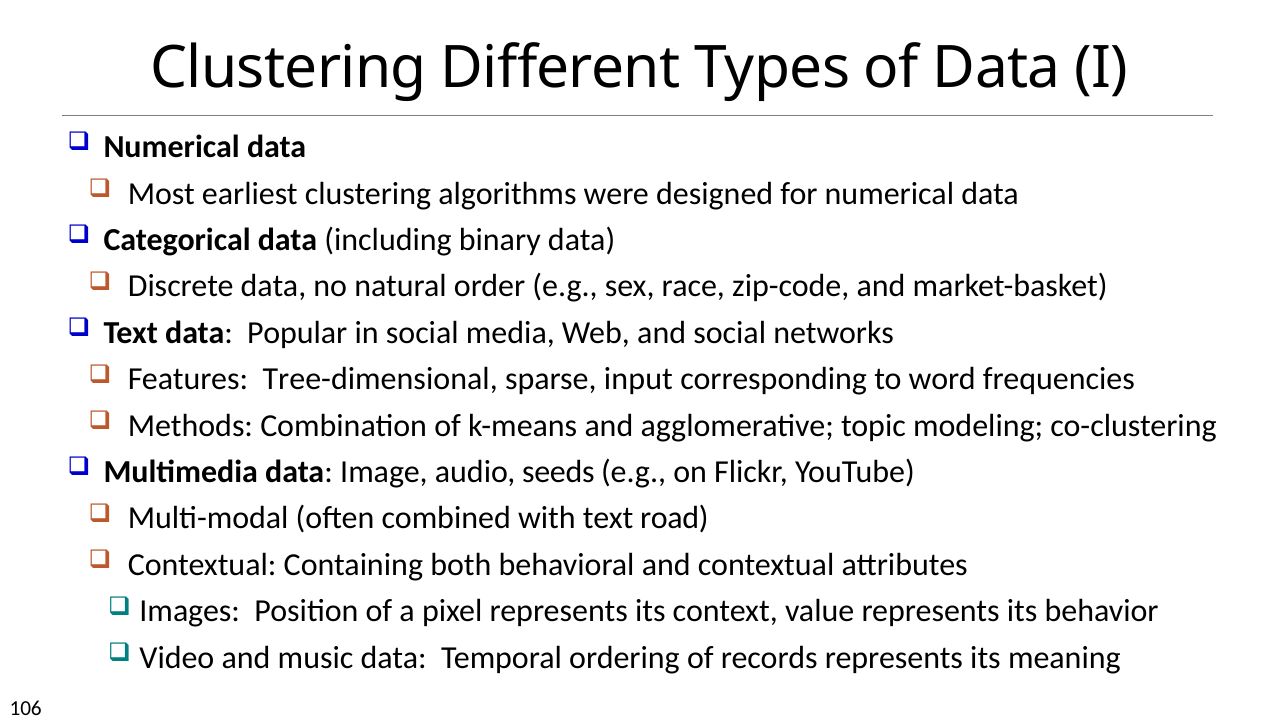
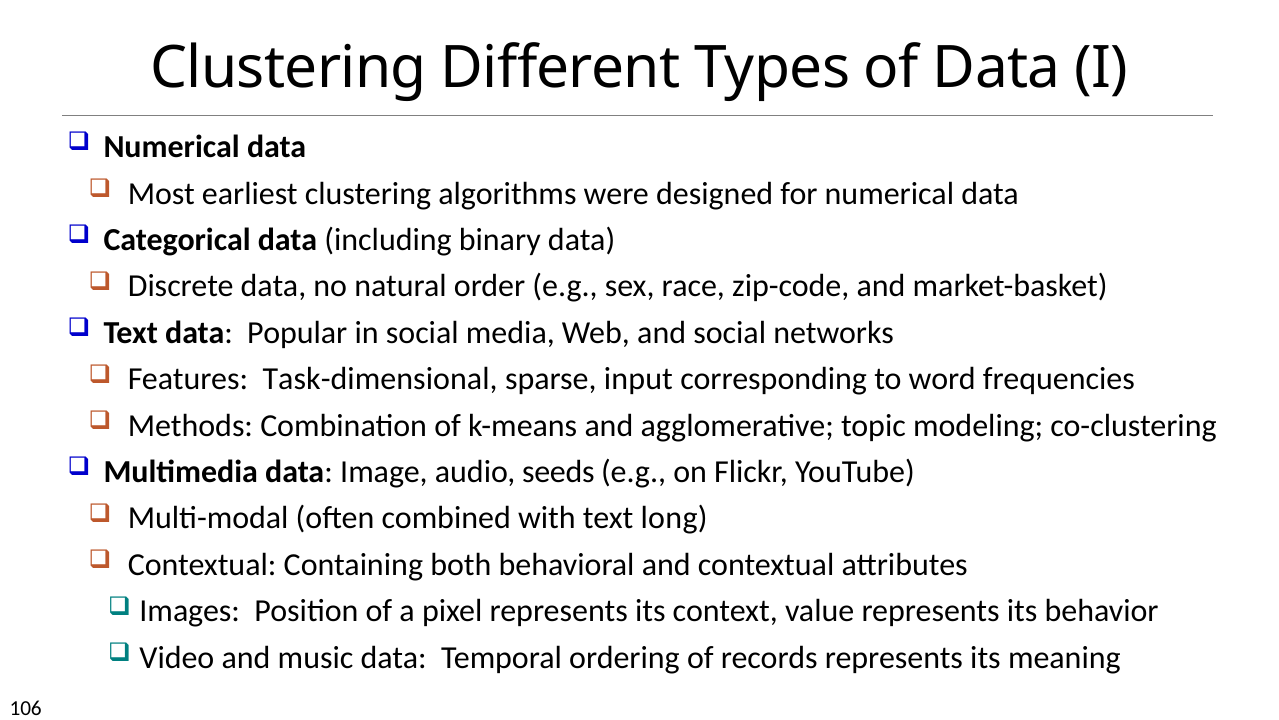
Tree-dimensional: Tree-dimensional -> Task-dimensional (380, 379)
road: road -> long (674, 518)
